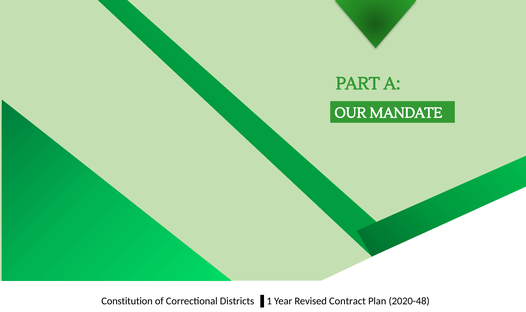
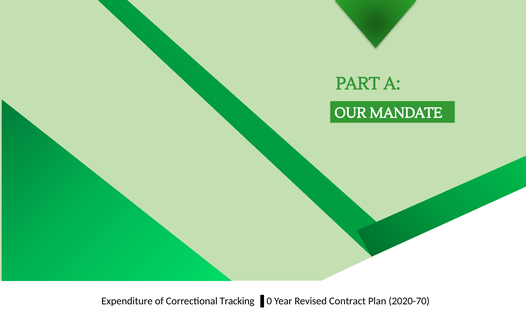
Constitution: Constitution -> Expenditure (127, 300)
Districts: Districts -> Tracking (237, 300)
1: 1 -> 0 (269, 300)
2020-48: 2020-48 -> 2020-70 (409, 300)
